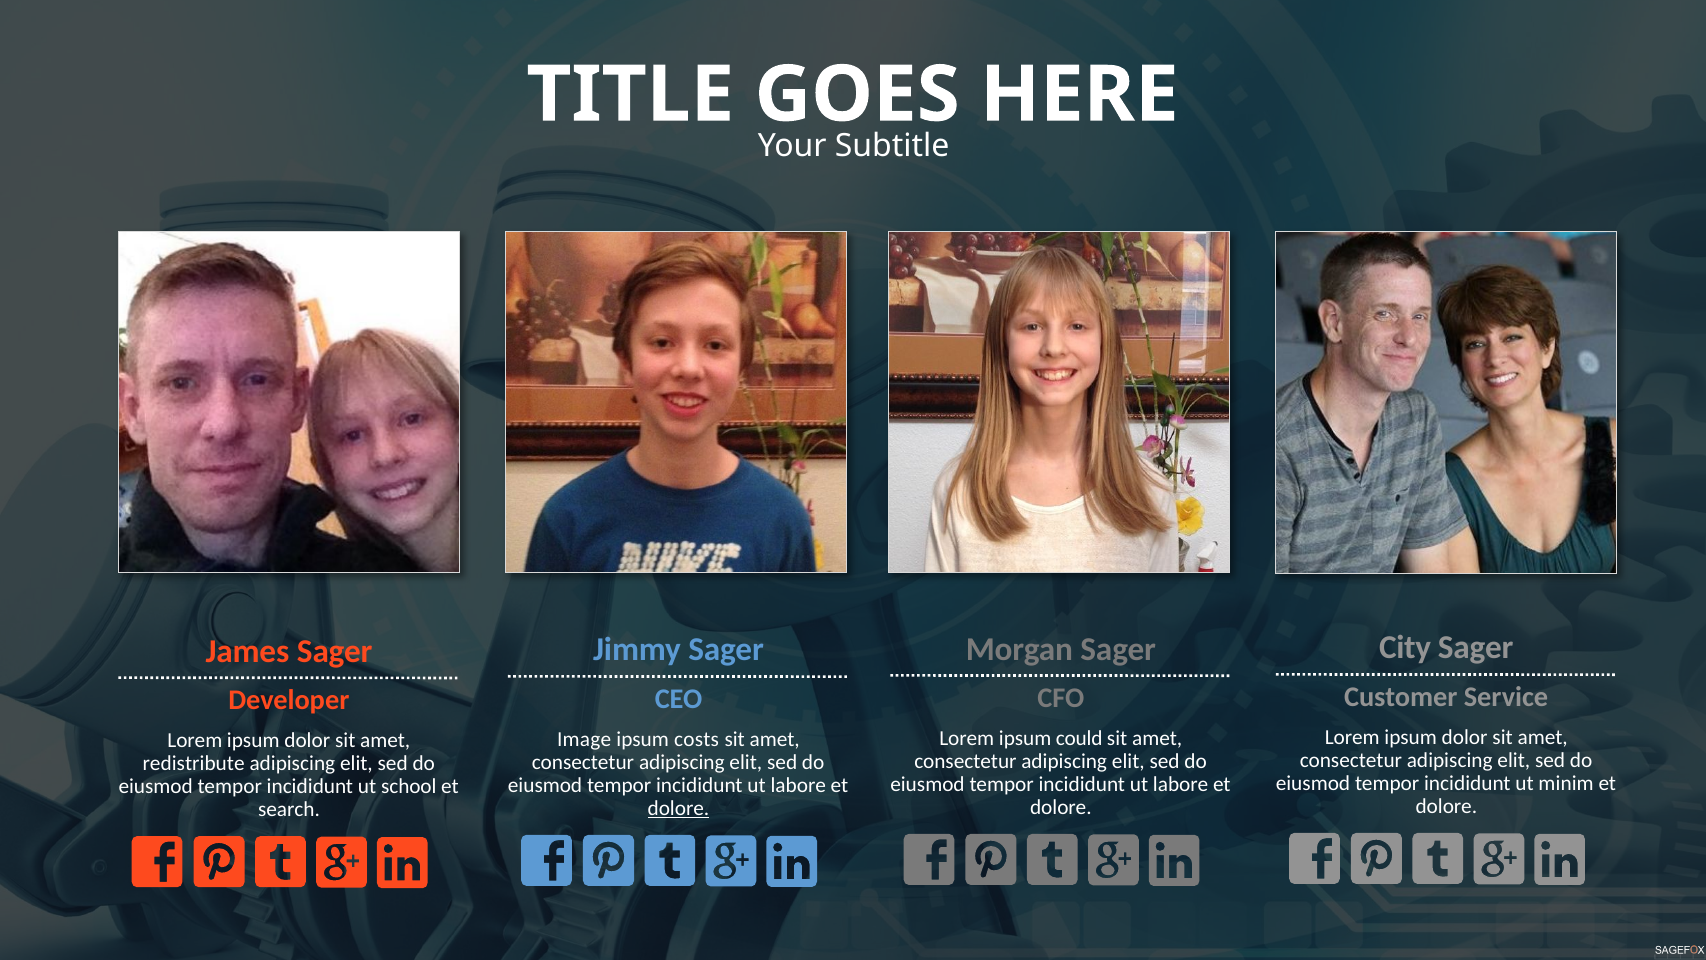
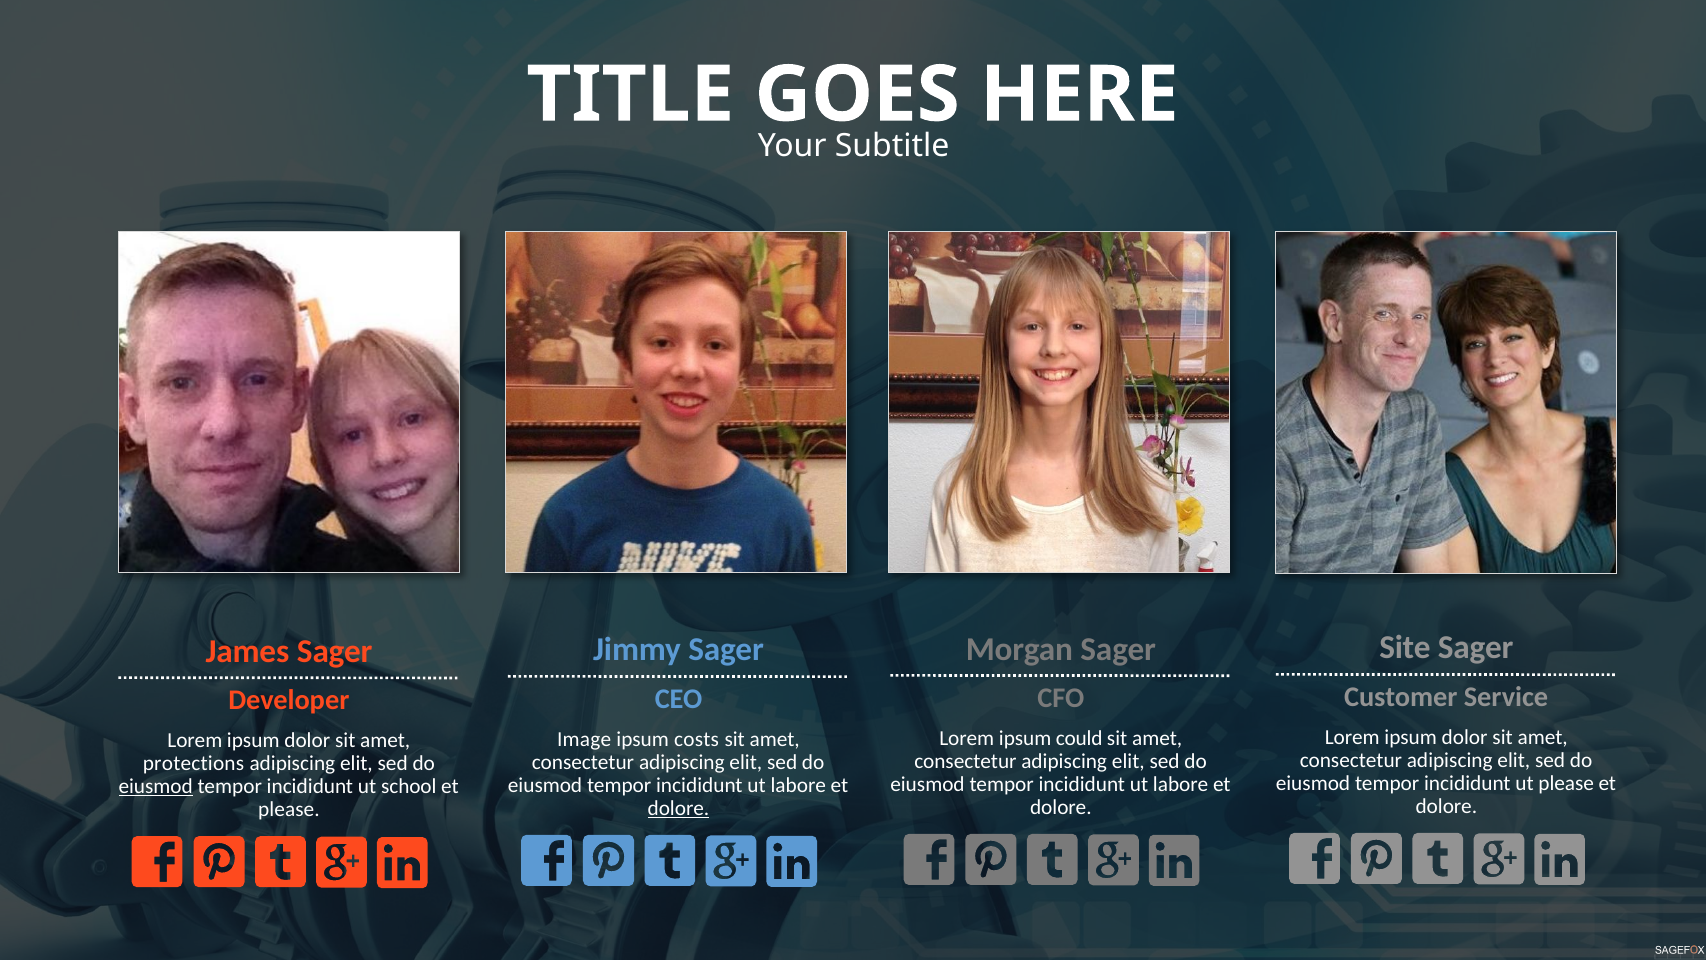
City: City -> Site (1405, 648)
redistribute: redistribute -> protections (193, 763)
ut minim: minim -> please (1566, 783)
eiusmod underline: none -> present (156, 786)
search: search -> please (289, 809)
